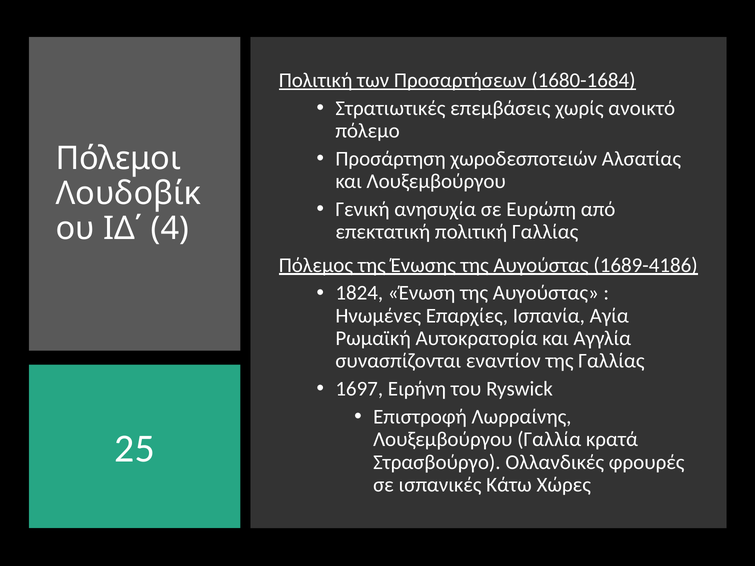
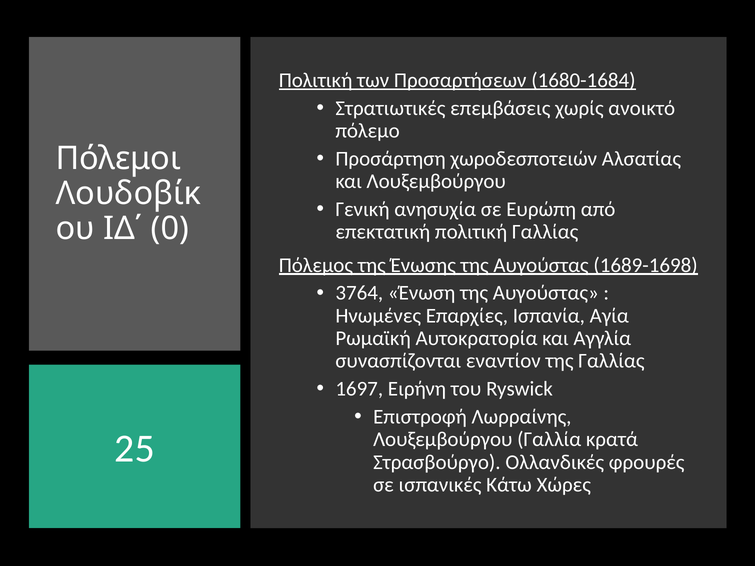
4: 4 -> 0 (170, 229)
1689-4186: 1689-4186 -> 1689-1698 (646, 265)
1824: 1824 -> 3764 (359, 293)
